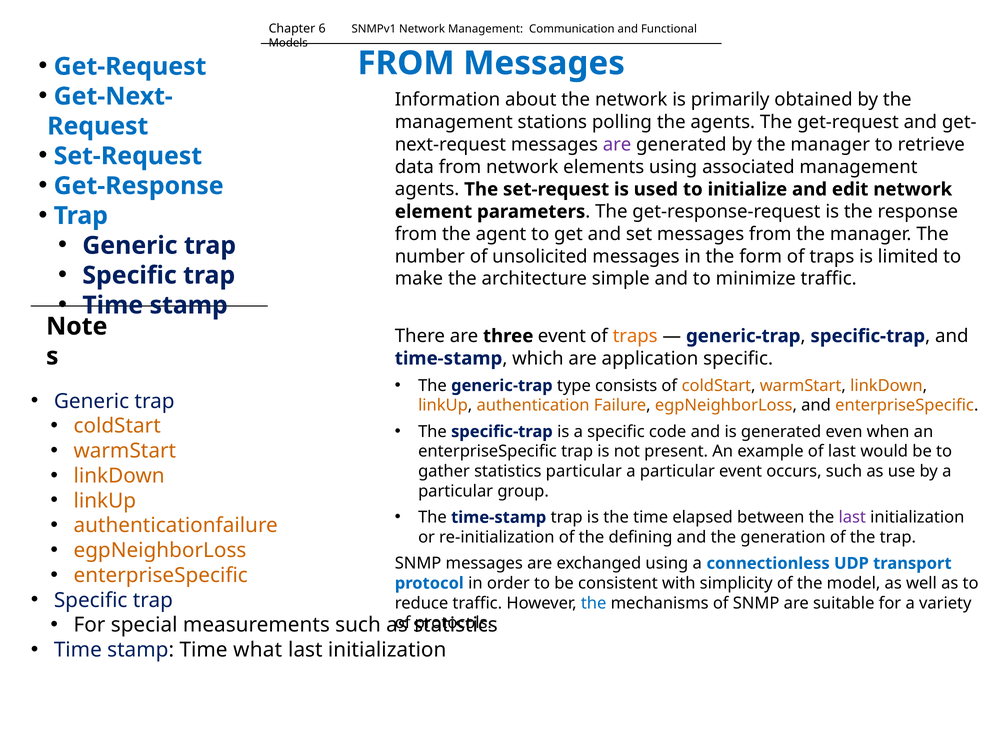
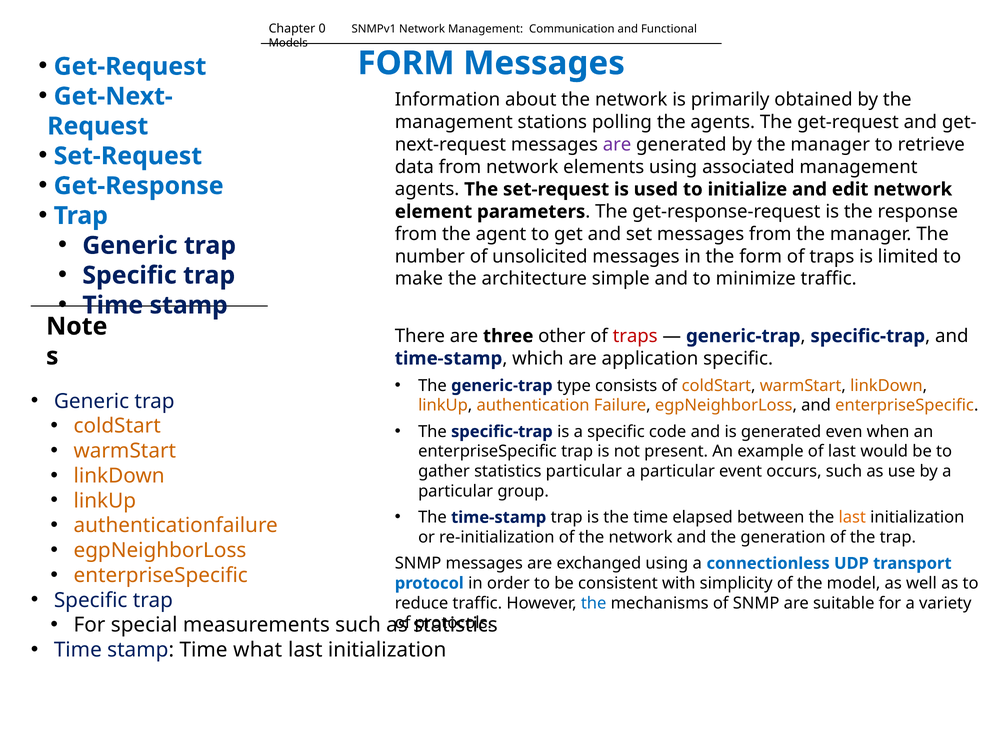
6: 6 -> 0 (322, 29)
FROM: FROM -> FORM (406, 63)
three event: event -> other (562, 336)
traps colour: orange -> red (635, 336)
last colour: purple -> orange (852, 518)
of the defining: defining -> network (641, 537)
